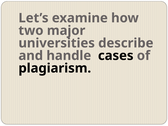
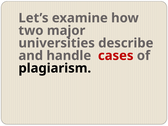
cases colour: black -> red (116, 56)
